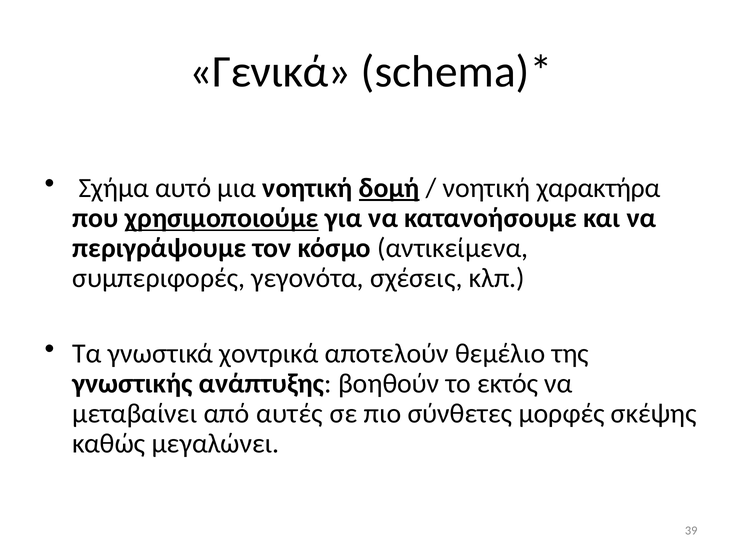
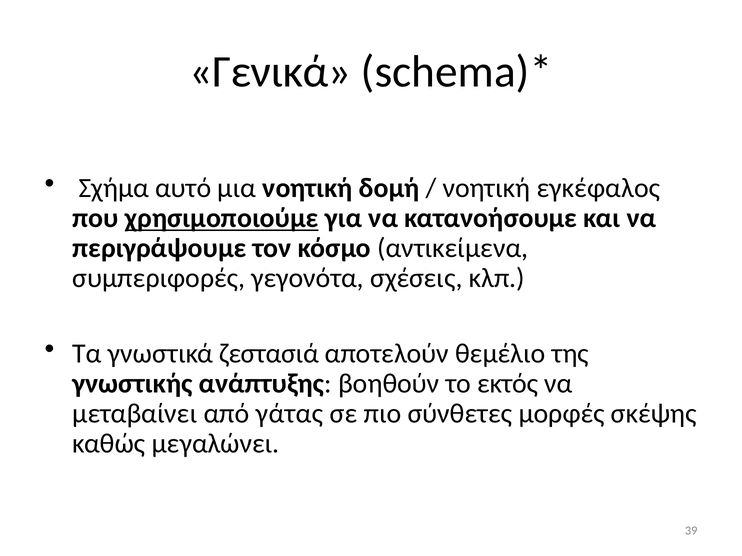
δομή underline: present -> none (389, 188)
χαρακτήρα: χαρακτήρα -> εγκέφαλος (598, 188)
χοντρικά: χοντρικά -> ζεστασιά (269, 354)
αυτές: αυτές -> γάτας (289, 414)
